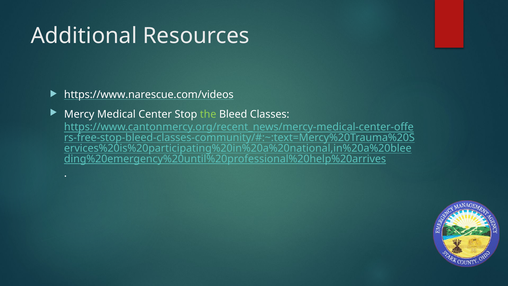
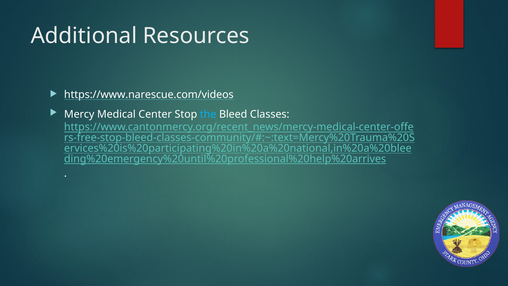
the colour: light green -> light blue (208, 114)
